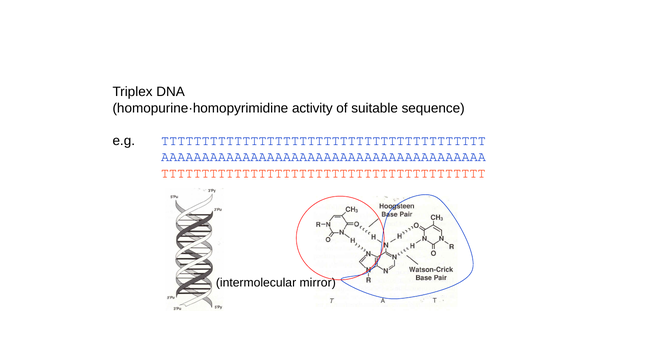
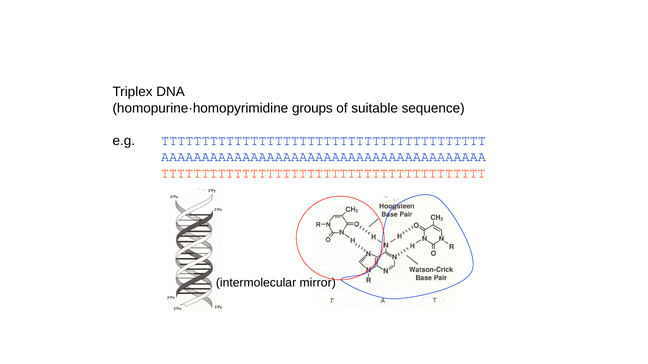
activity: activity -> groups (312, 108)
